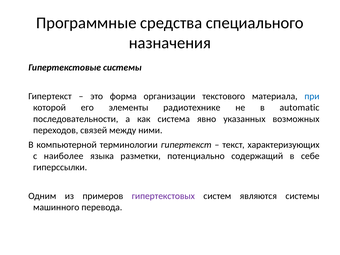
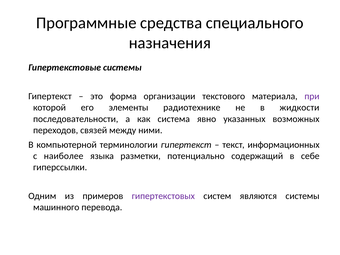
при colour: blue -> purple (312, 96)
automatic: automatic -> жидкости (299, 108)
характеризующих: характеризующих -> информационных (284, 145)
